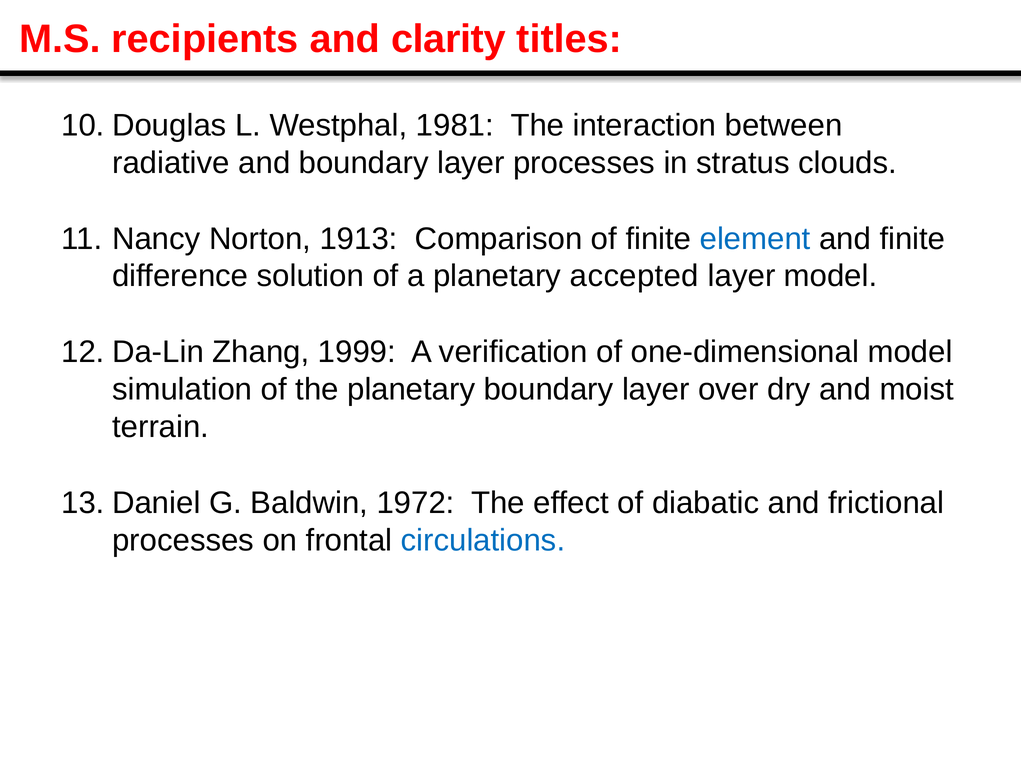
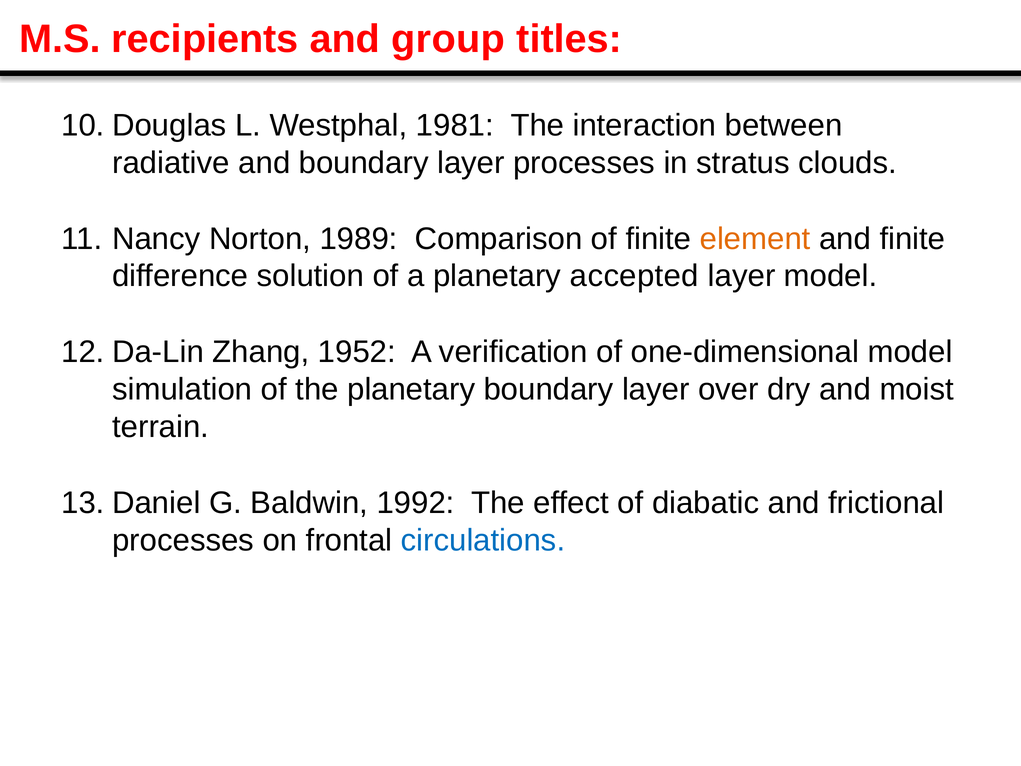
clarity: clarity -> group (448, 39)
1913: 1913 -> 1989 (359, 239)
element colour: blue -> orange (755, 239)
1999: 1999 -> 1952 (357, 352)
1972: 1972 -> 1992 (416, 503)
